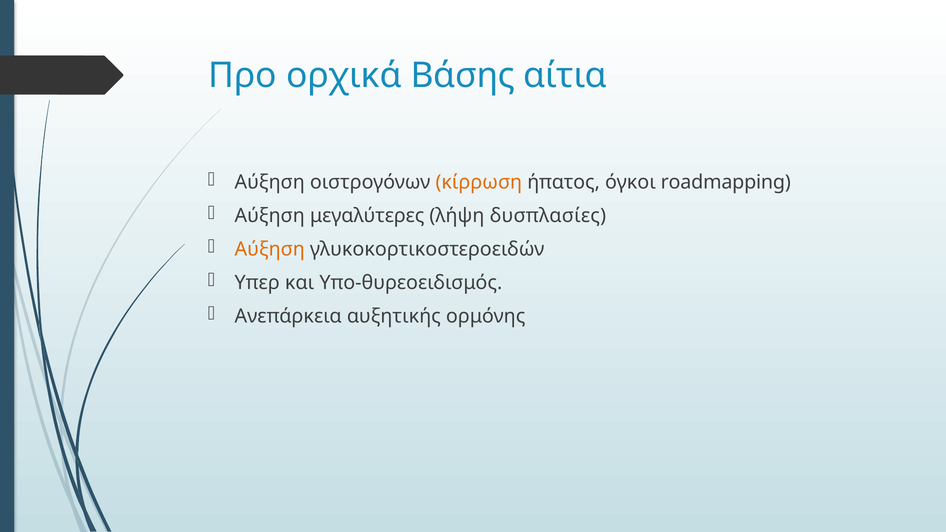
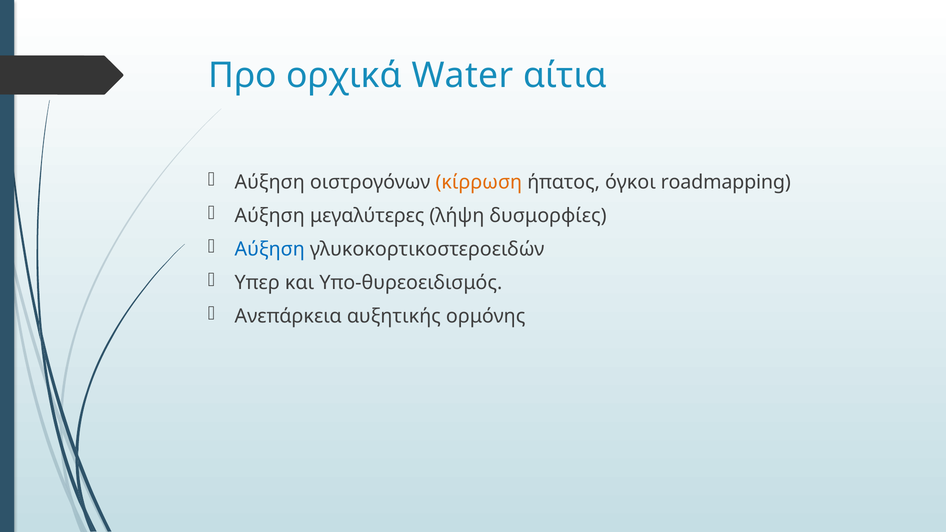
Βάσης: Βάσης -> Water (462, 76)
δυσπλασίες: δυσπλασίες -> δυσμορφίες (548, 216)
Αύξηση colour: orange -> blue (270, 249)
